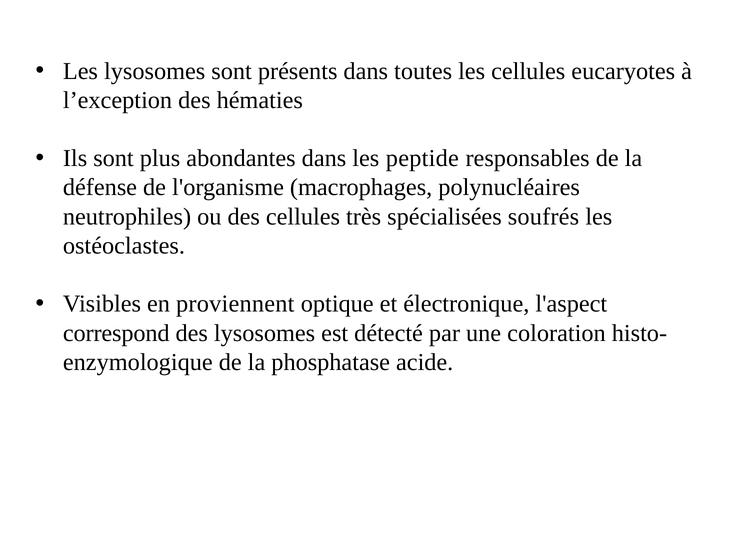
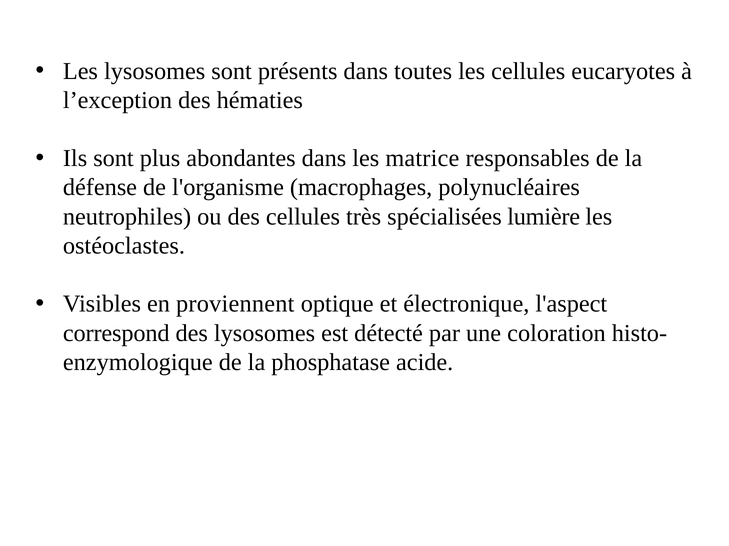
peptide: peptide -> matrice (422, 159)
soufrés: soufrés -> lumière (544, 217)
